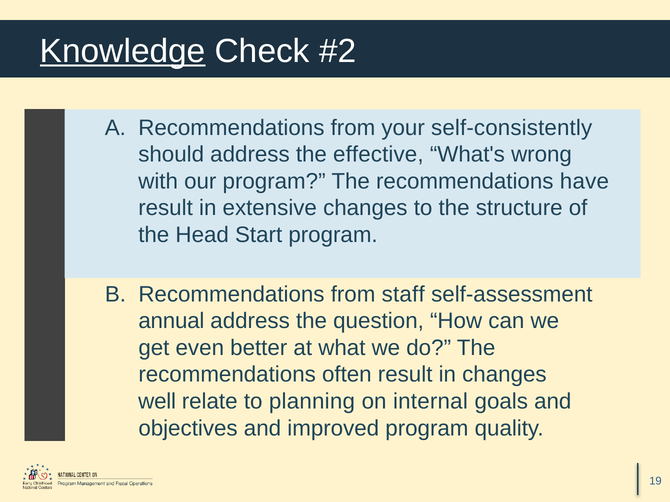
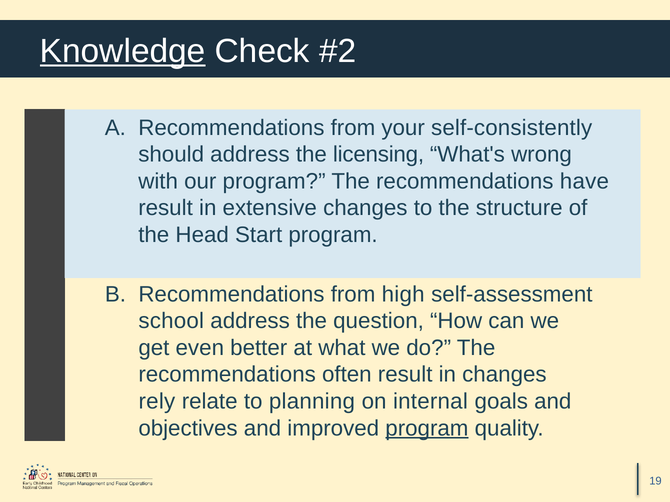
effective: effective -> licensing (379, 155)
staff: staff -> high (403, 295)
annual: annual -> school (171, 321)
well: well -> rely (157, 402)
program underline: none -> present (427, 429)
